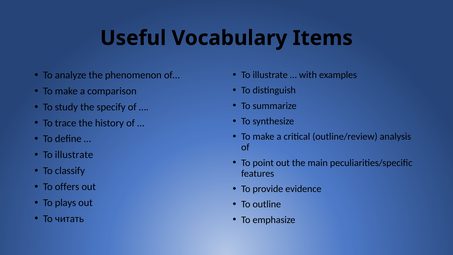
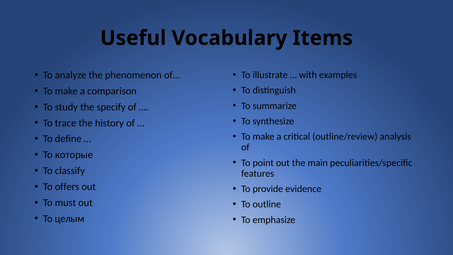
illustrate: illustrate -> которые (74, 155)
plays: plays -> must (65, 203)
читать: читать -> целым (70, 218)
